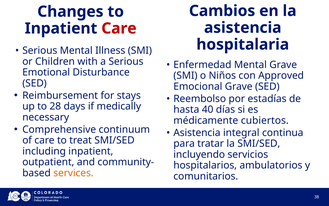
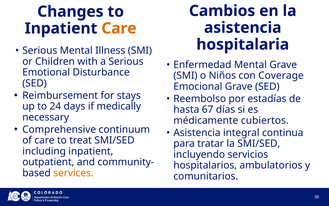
Care colour: red -> orange (119, 28)
Approved: Approved -> Coverage (281, 75)
28: 28 -> 24 (55, 106)
40: 40 -> 67 (208, 109)
